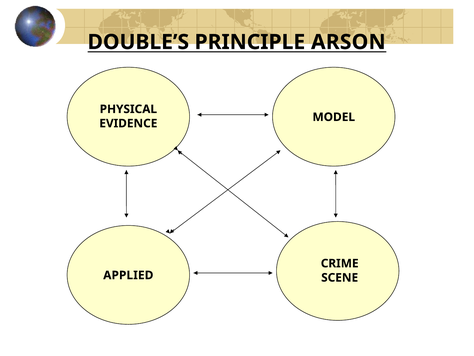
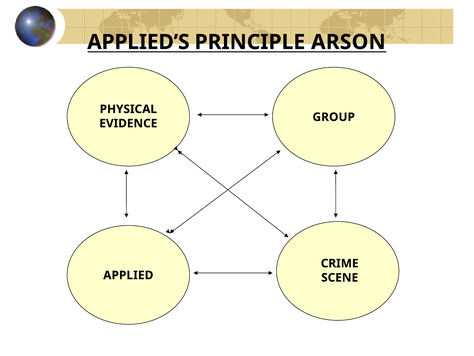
DOUBLE’S: DOUBLE’S -> APPLIED’S (138, 42)
MODEL: MODEL -> GROUP (334, 117)
